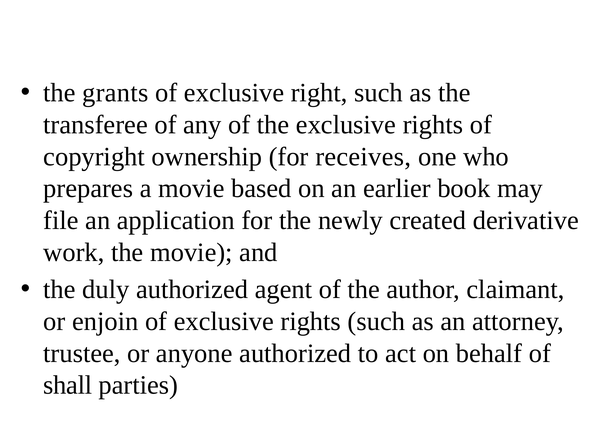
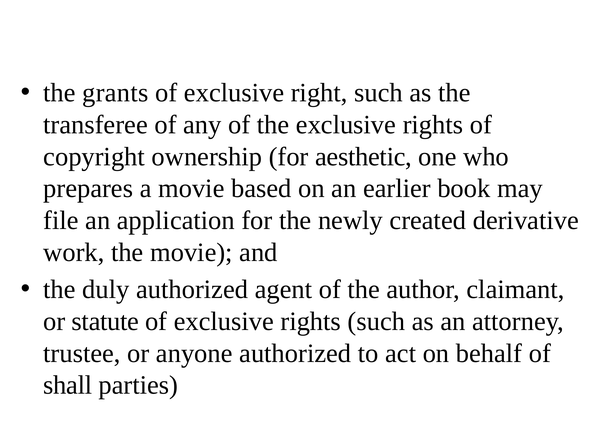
receives: receives -> aesthetic (363, 157)
enjoin: enjoin -> statute (105, 321)
